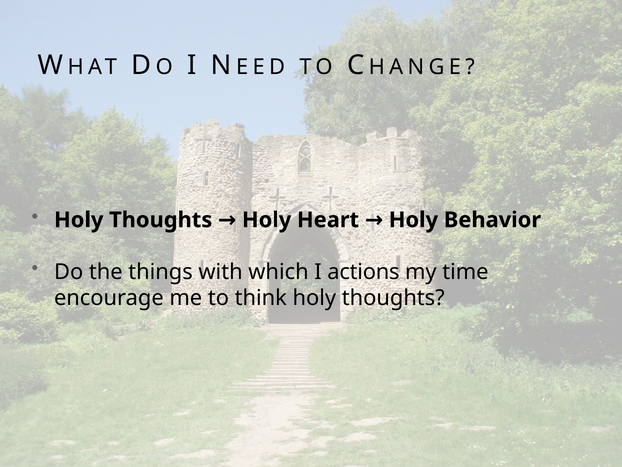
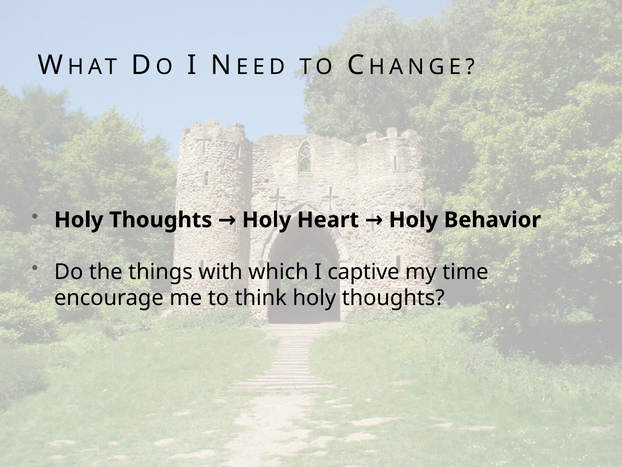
actions: actions -> captive (363, 272)
